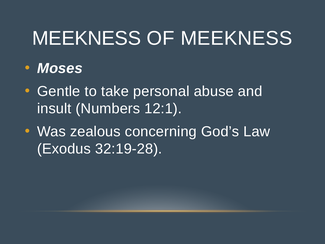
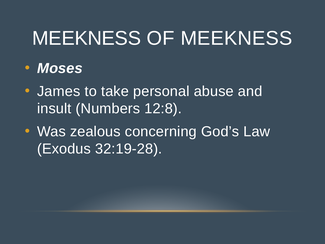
Gentle: Gentle -> James (59, 91)
12:1: 12:1 -> 12:8 (163, 108)
